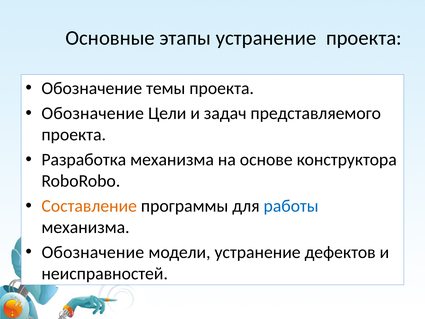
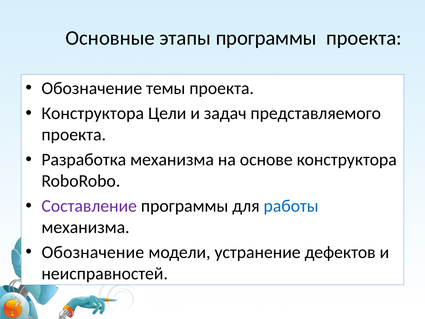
этапы устранение: устранение -> программы (266, 38)
Обозначение: Обозначение -> Конструктора (93, 113)
Составление colour: orange -> purple (89, 206)
